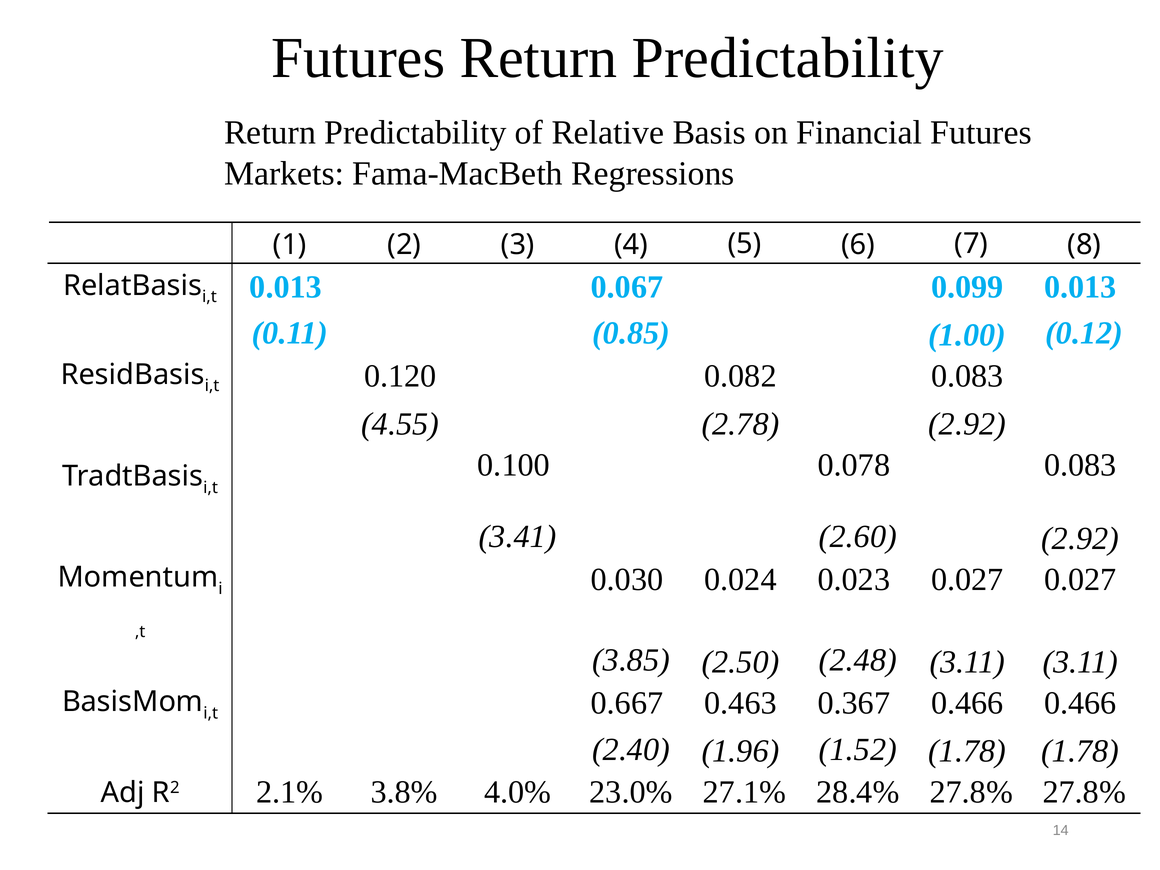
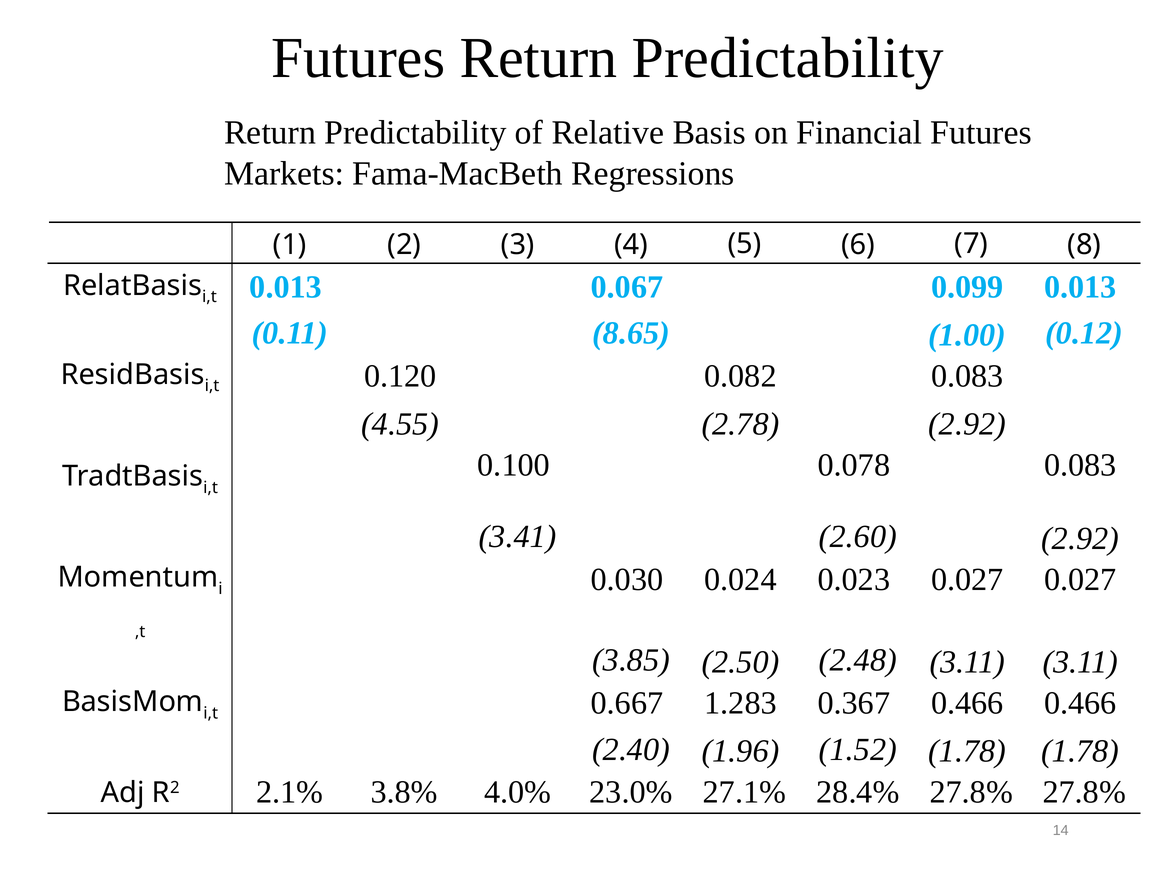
0.85: 0.85 -> 8.65 (631, 333)
0.463: 0.463 -> 1.283 (740, 703)
